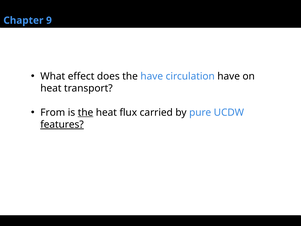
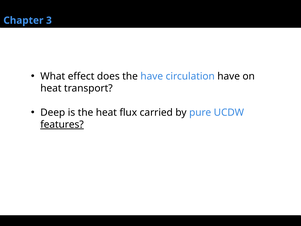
9: 9 -> 3 (49, 20)
From: From -> Deep (53, 112)
the underline: present -> none (85, 112)
